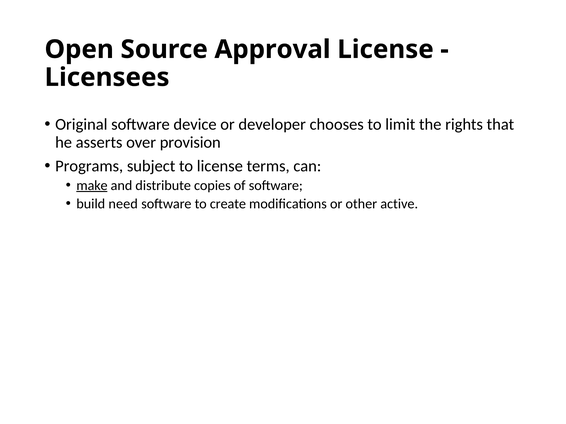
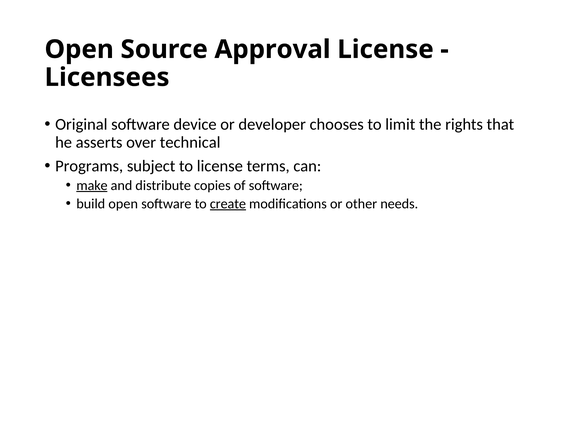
provision: provision -> technical (190, 142)
build need: need -> open (123, 204)
create underline: none -> present (228, 204)
active: active -> needs (399, 204)
